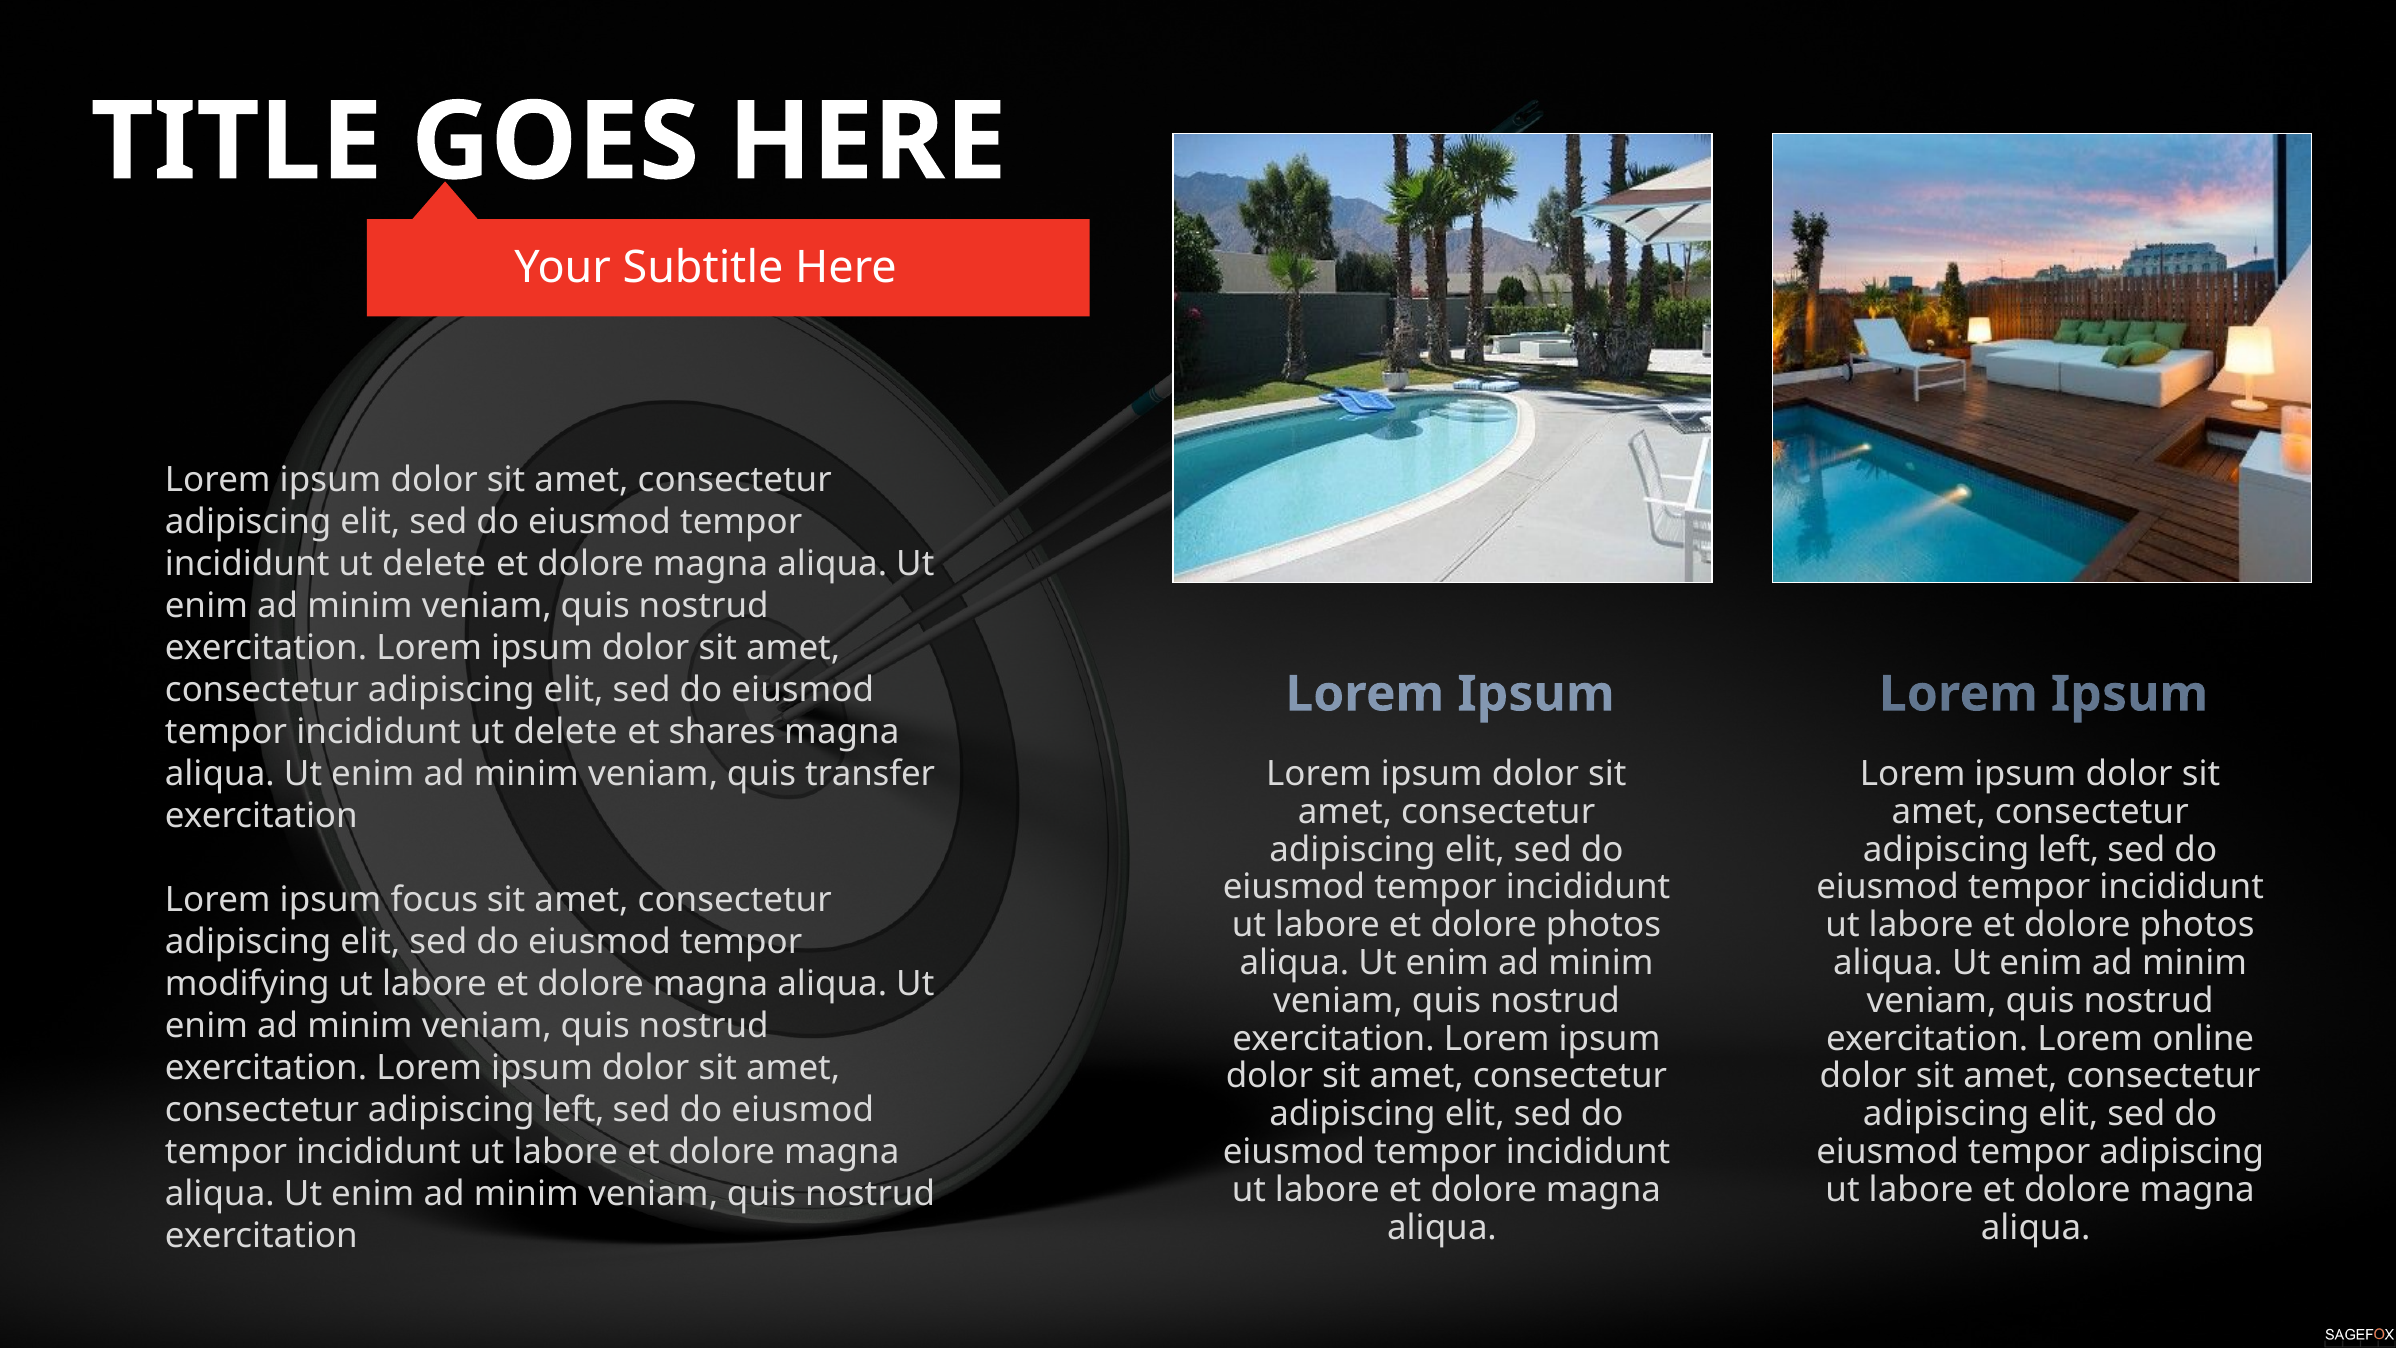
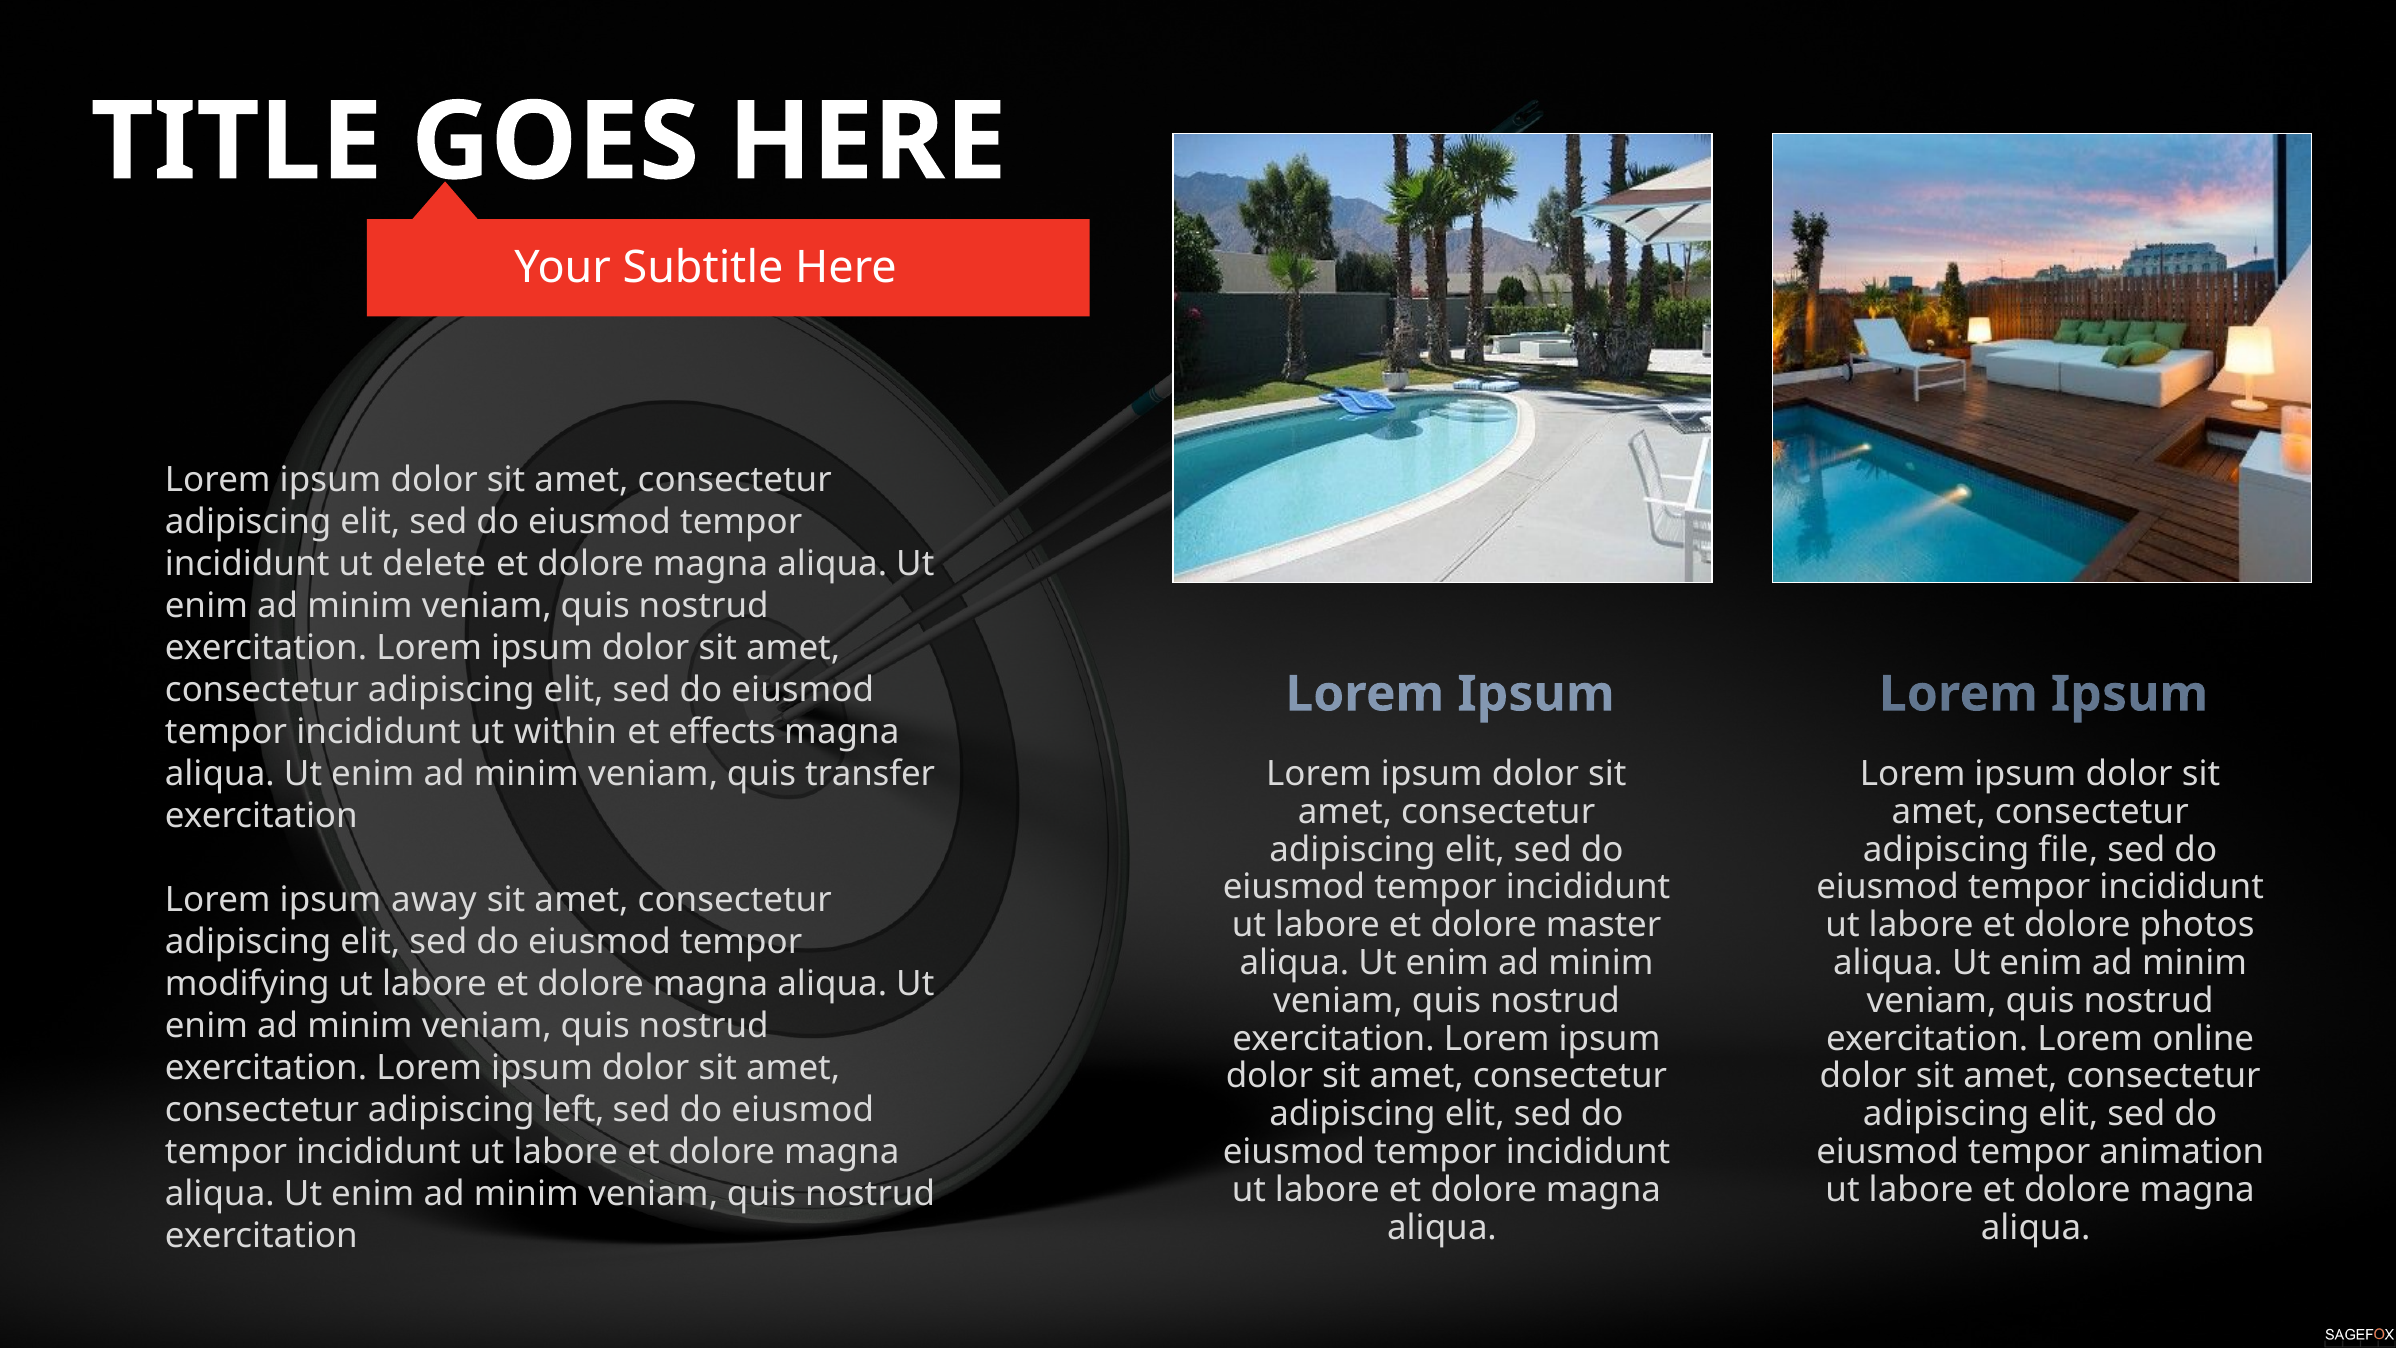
delete: delete -> within (566, 732)
shares: shares -> effects (722, 732)
left: left -> file (2068, 849)
focus: focus -> away (434, 900)
photos: photos -> master (1604, 925)
tempor adipiscing: adipiscing -> animation (2182, 1152)
